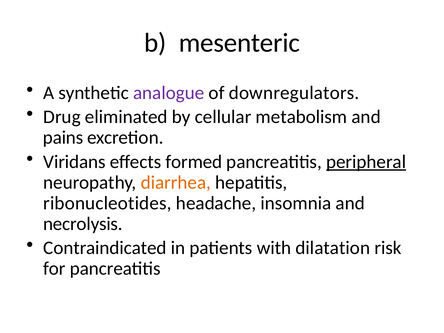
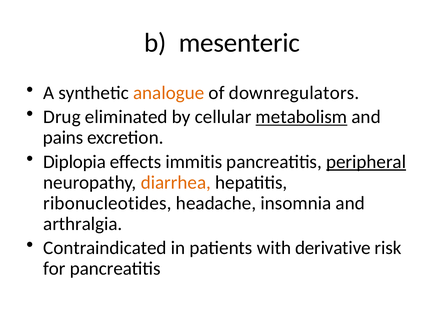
analogue colour: purple -> orange (169, 93)
metabolism underline: none -> present (301, 117)
Viridans: Viridans -> Diplopia (75, 162)
formed: formed -> immitis (194, 162)
necrolysis: necrolysis -> arthralgia (83, 224)
dilatation: dilatation -> derivative (333, 248)
